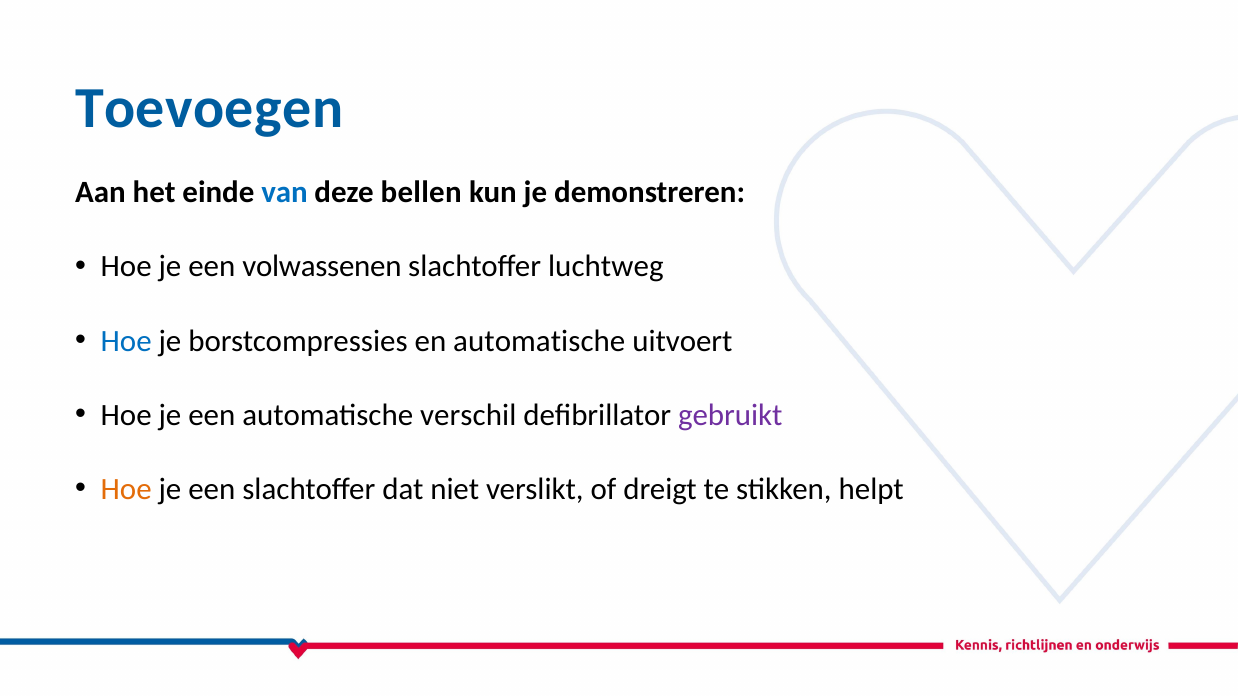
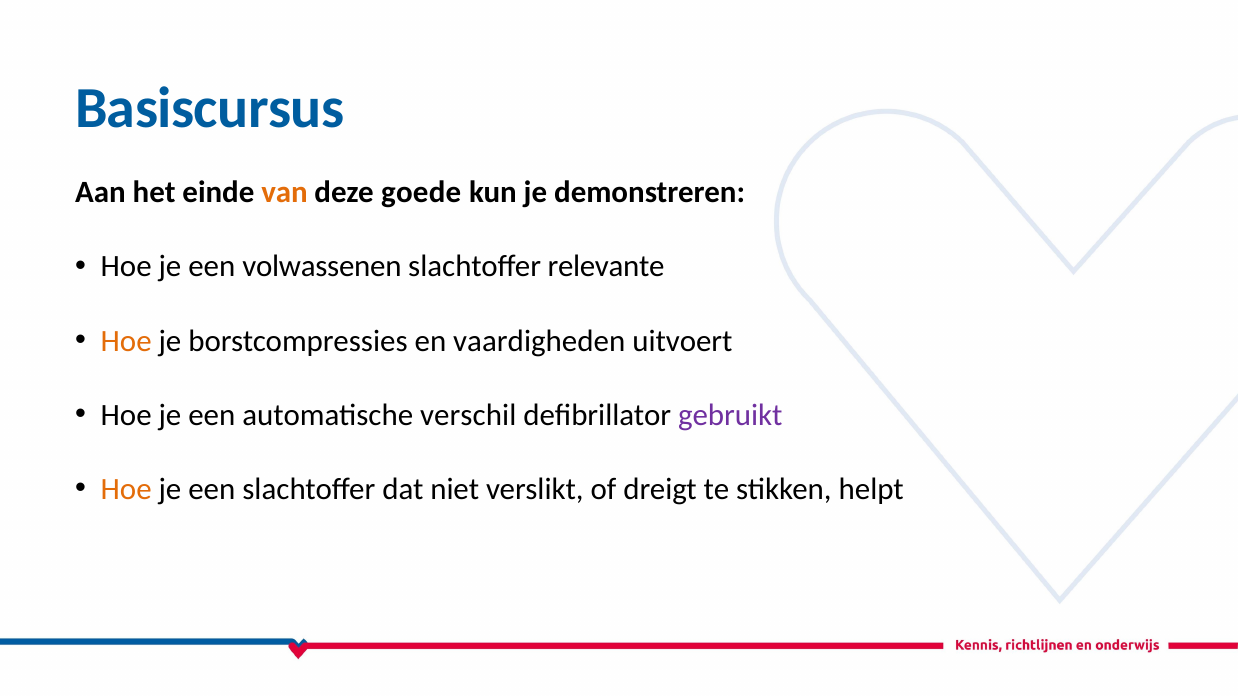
Toevoegen: Toevoegen -> Basiscursus (210, 109)
van colour: blue -> orange (285, 193)
bellen: bellen -> goede (421, 193)
luchtweg: luchtweg -> relevante (606, 267)
Hoe colour: blue -> orange (126, 341)
en automatische: automatische -> vaardigheden (539, 341)
